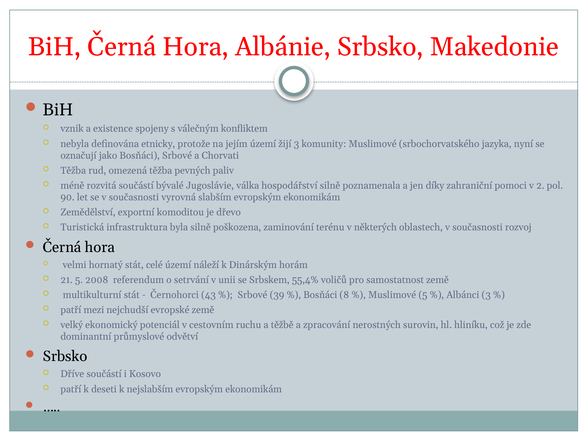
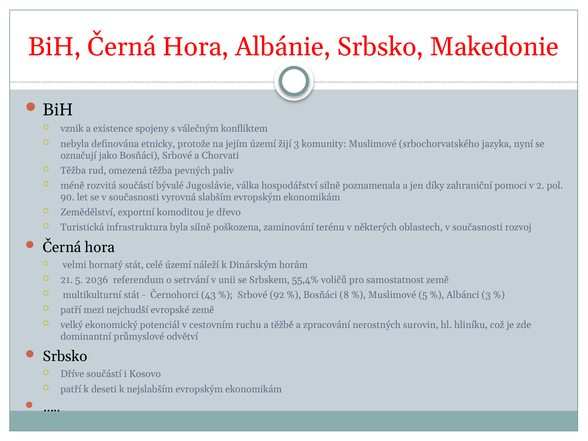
2008: 2008 -> 2036 (97, 280)
39: 39 -> 92 (277, 295)
